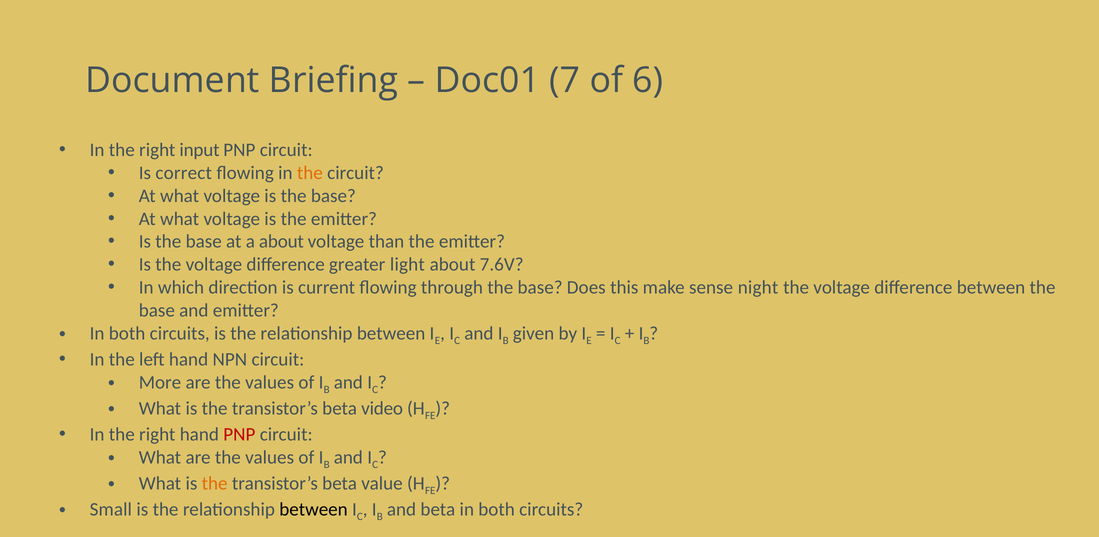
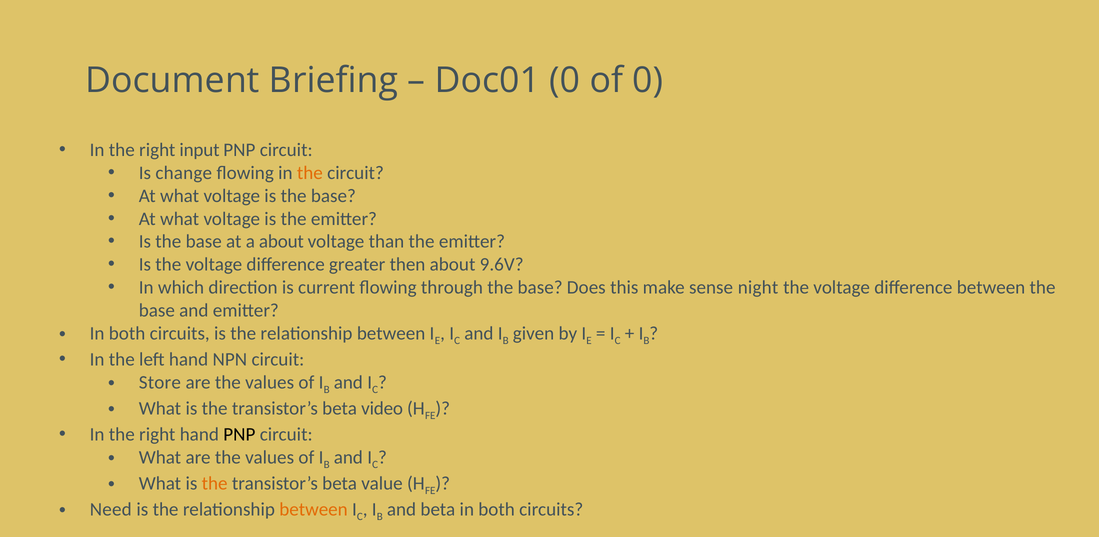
Doc01 7: 7 -> 0 (565, 80)
of 6: 6 -> 0 (648, 80)
correct: correct -> change (184, 173)
light: light -> then (408, 265)
7.6V: 7.6V -> 9.6V (502, 265)
More: More -> Store (160, 382)
PNP colour: red -> black (239, 434)
Small: Small -> Need (111, 509)
between colour: black -> orange (314, 509)
